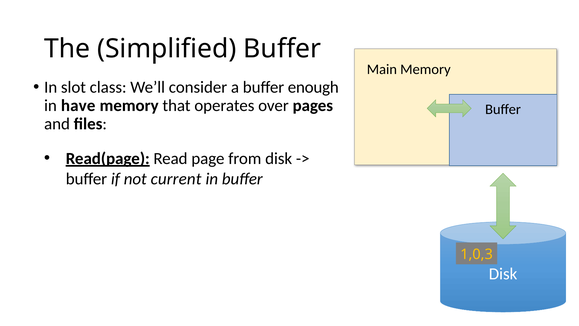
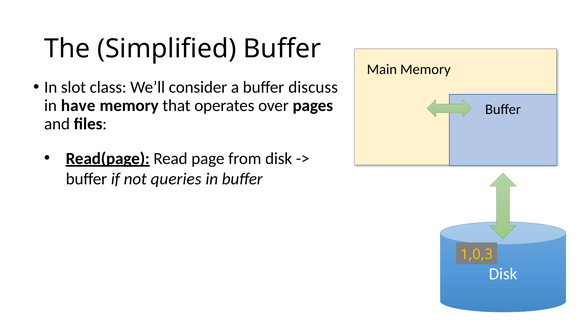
enough: enough -> discuss (313, 87)
current: current -> queries (176, 179)
